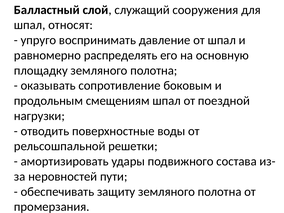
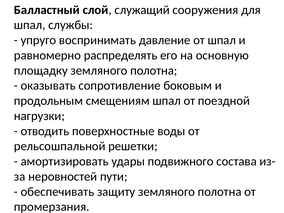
относят: относят -> службы (71, 25)
